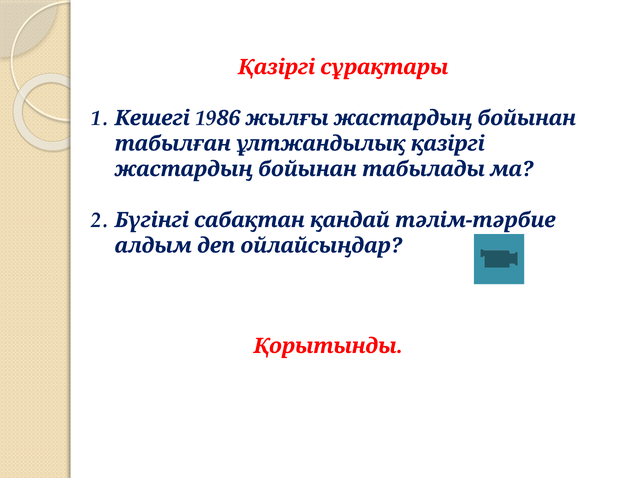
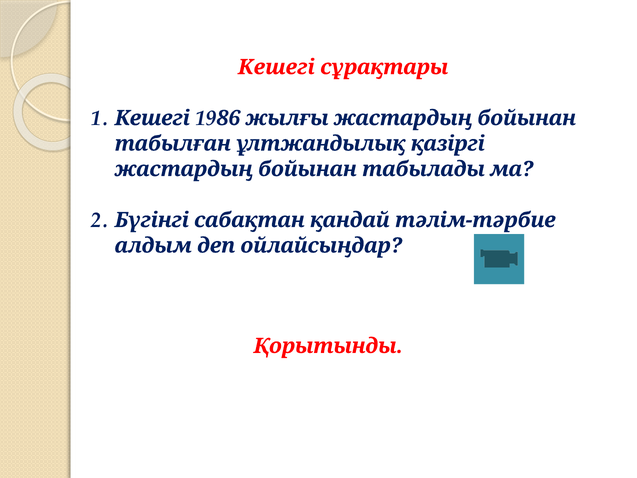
Қазіргі: Қазіргі -> Кешегі (276, 67)
